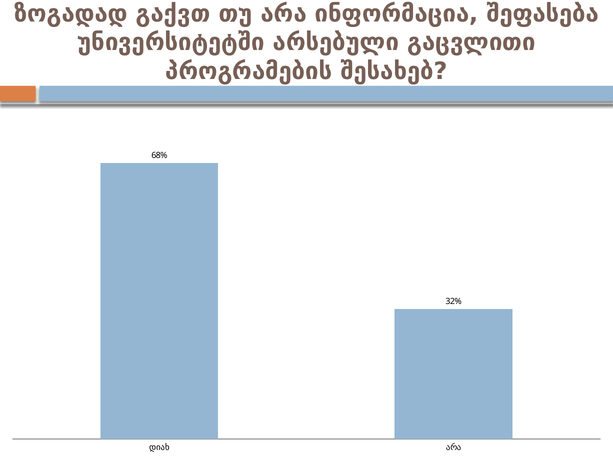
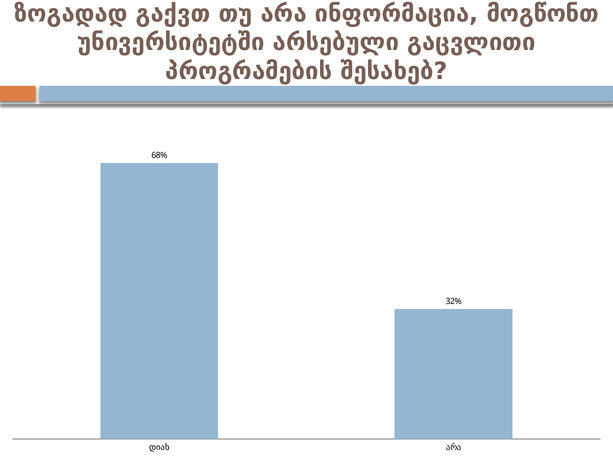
შეფასება: შეფასება -> მოგწონთ (543, 14)
